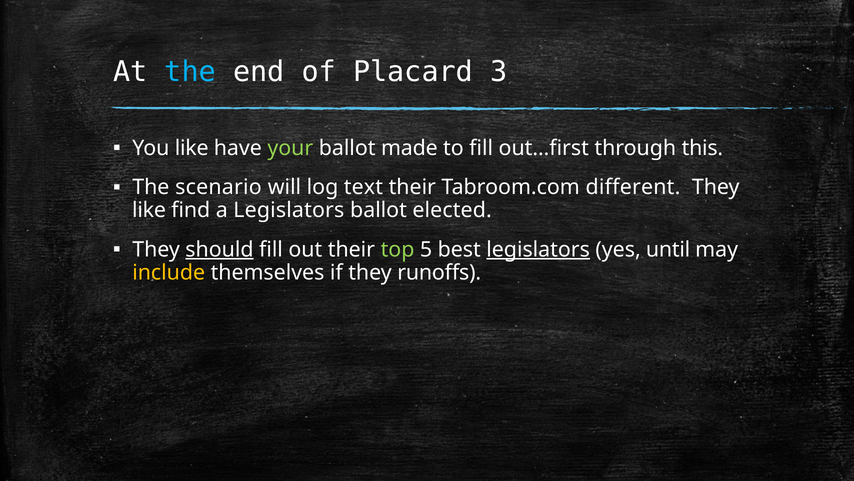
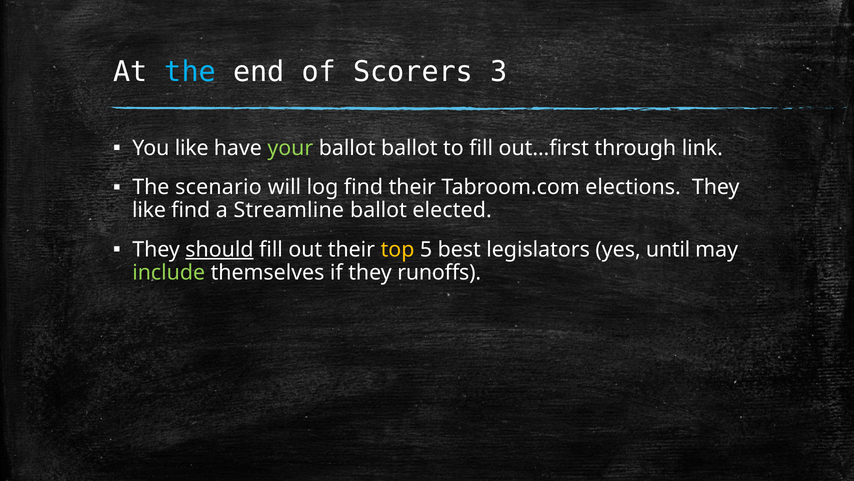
Placard: Placard -> Scorers (413, 72)
ballot made: made -> ballot (409, 148)
this: this -> link (702, 148)
log text: text -> find (363, 187)
different: different -> elections (633, 187)
a Legislators: Legislators -> Streamline (289, 210)
top colour: light green -> yellow (398, 249)
legislators underline: present -> none (538, 249)
include colour: yellow -> light green (169, 272)
